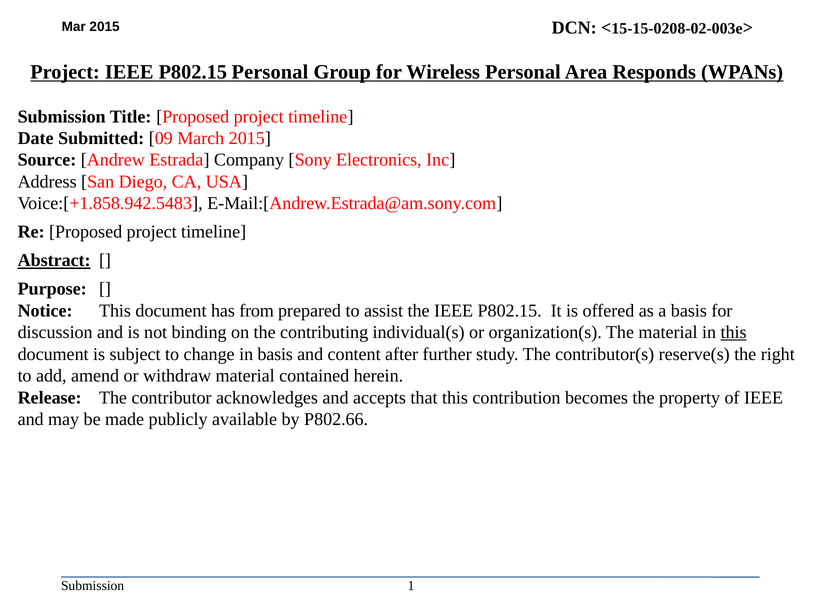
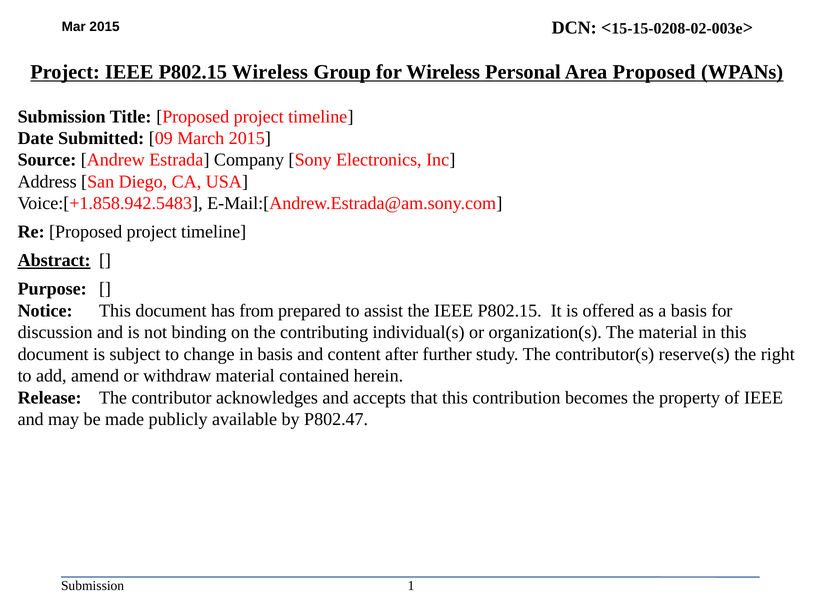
P802.15 Personal: Personal -> Wireless (270, 72)
Area Responds: Responds -> Proposed (654, 72)
this underline: present -> none (734, 332)
P802.66: P802.66 -> P802.47 (336, 419)
